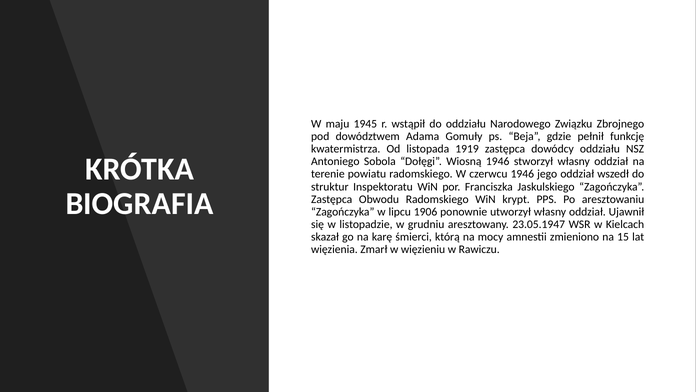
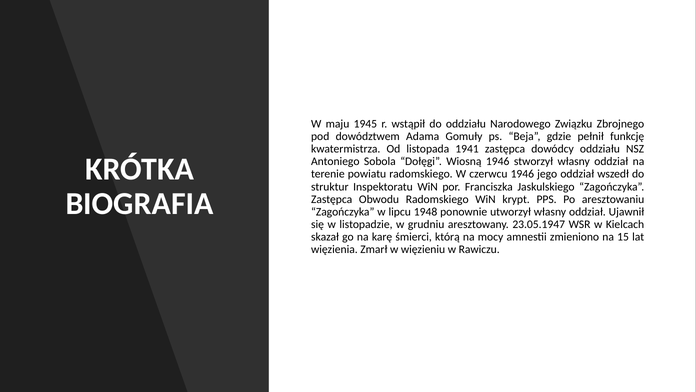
1919: 1919 -> 1941 (467, 149)
1906: 1906 -> 1948 (426, 211)
